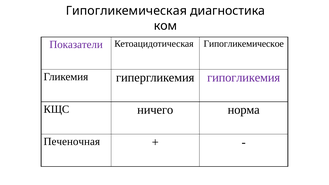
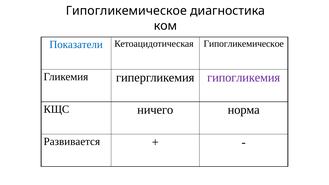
Гипогликемическая: Гипогликемическая -> Гипогликемическое (126, 11)
Показатели colour: purple -> blue (76, 44)
Печеночная: Печеночная -> Развивается (72, 142)
